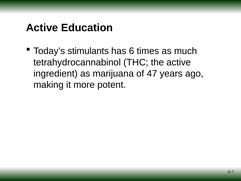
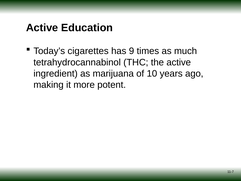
stimulants: stimulants -> cigarettes (88, 51)
6: 6 -> 9 (132, 51)
47: 47 -> 10 (152, 74)
